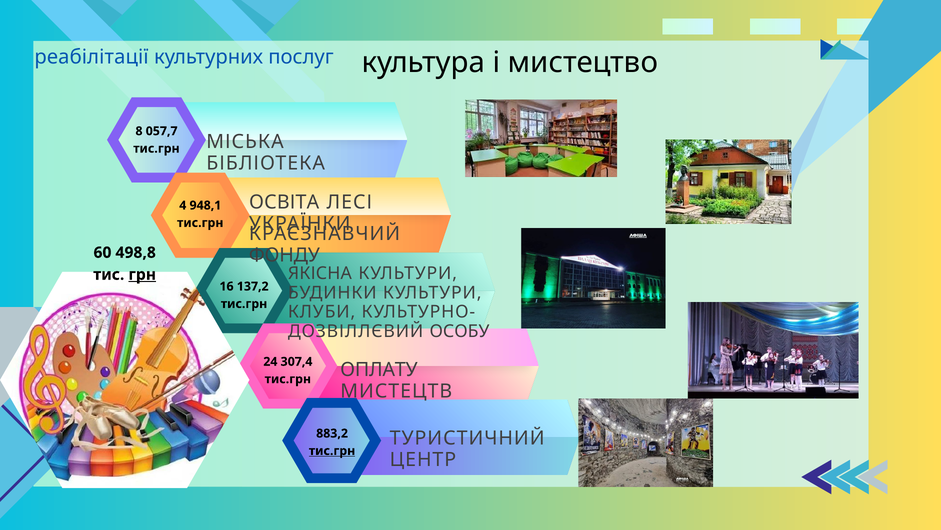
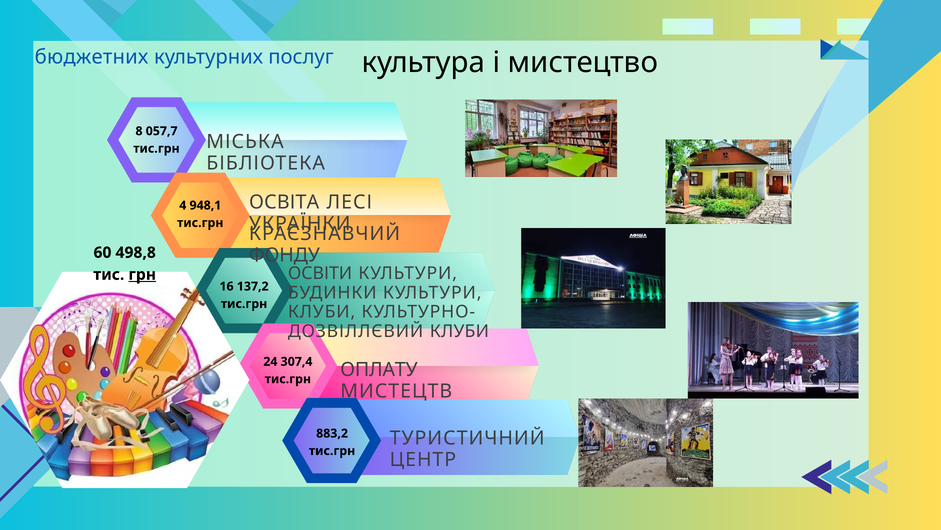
реабілітації: реабілітації -> бюджетних (92, 57)
ЯКІСНА: ЯКІСНА -> ОСВІТИ (320, 273)
ОСОБУ: ОСОБУ -> КЛУБИ (459, 331)
тис.грн underline: present -> none (332, 450)
